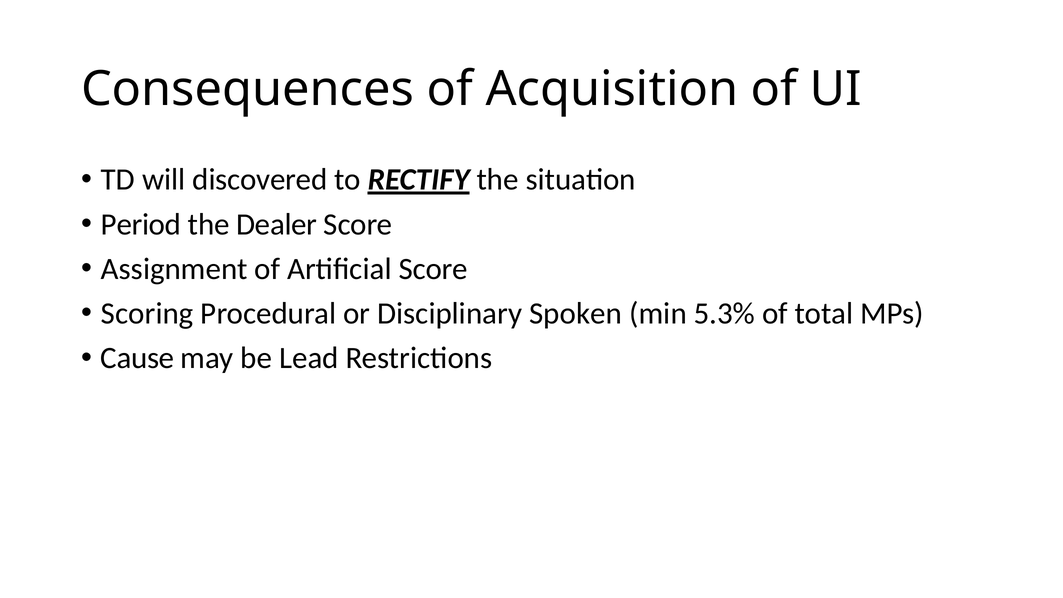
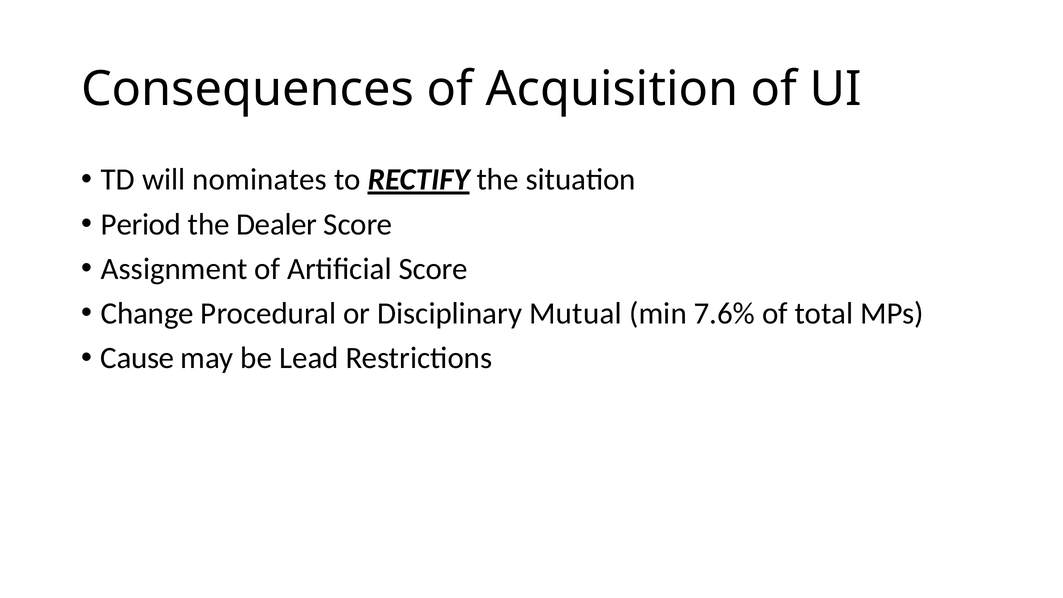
discovered: discovered -> nominates (260, 180)
Scoring: Scoring -> Change (147, 313)
Spoken: Spoken -> Mutual (576, 313)
5.3%: 5.3% -> 7.6% (724, 313)
